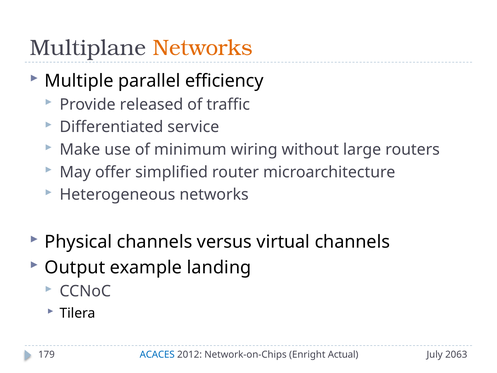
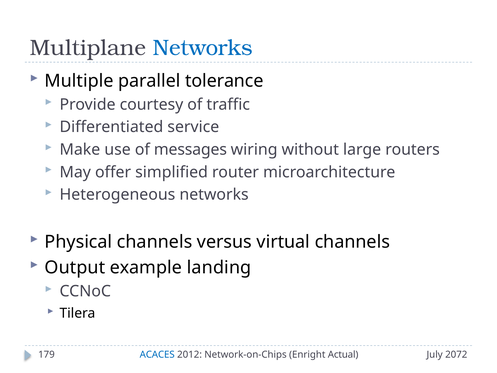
Networks colour: orange -> blue (203, 48)
efficiency: efficiency -> tolerance (224, 81)
released: released -> courtesy (151, 104)
minimum: minimum -> messages (190, 149)
2063: 2063 -> 2072 (456, 354)
